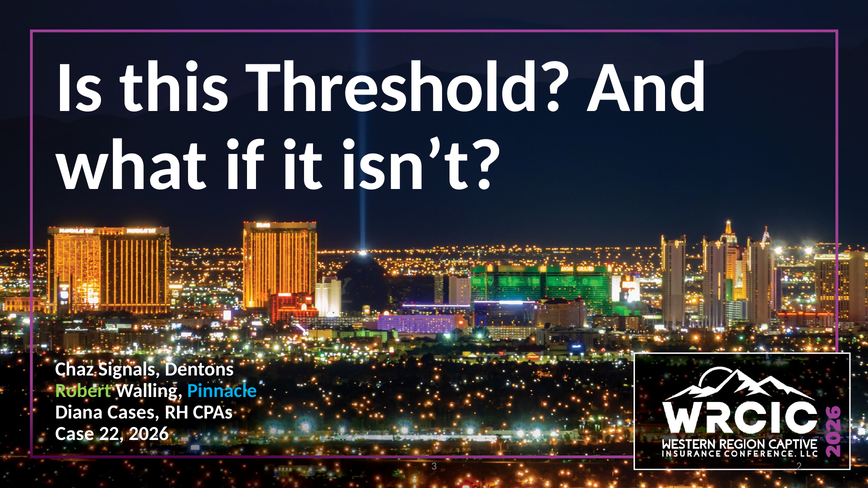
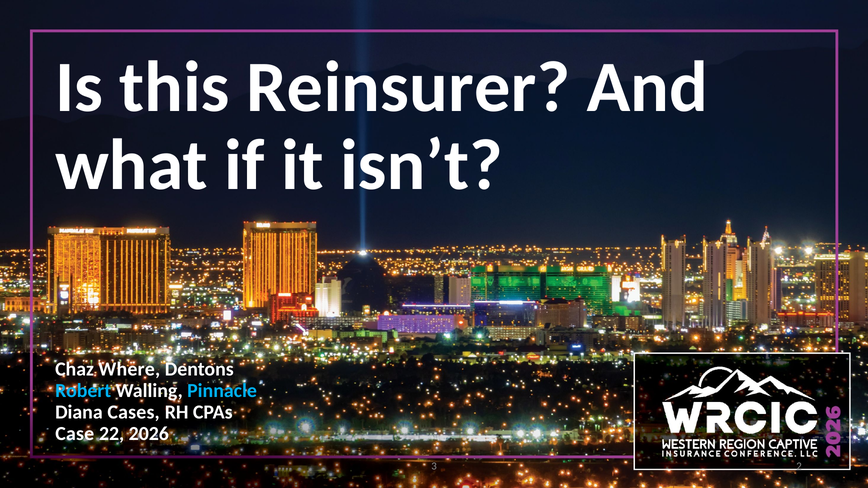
Threshold: Threshold -> Reinsurer (408, 87)
Signals: Signals -> Where (129, 369)
Robert colour: light green -> light blue (83, 391)
